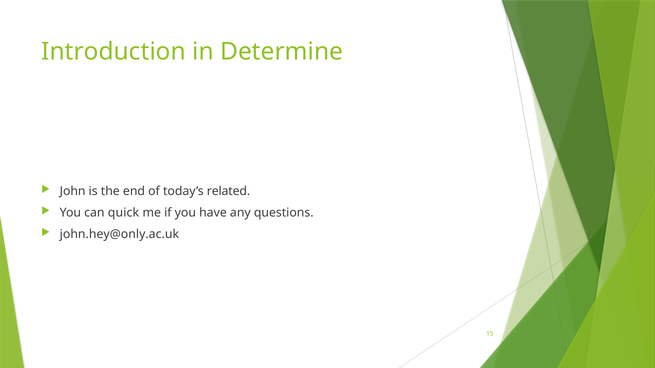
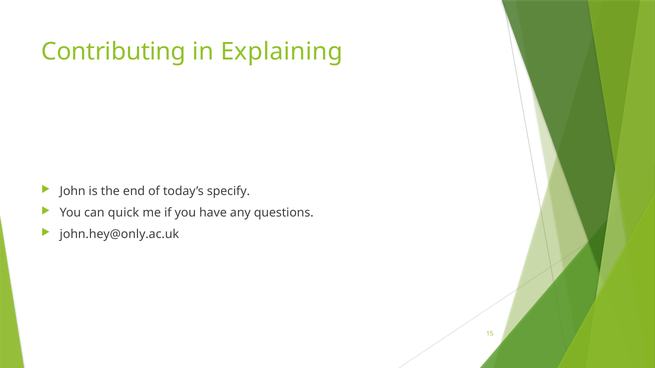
Introduction: Introduction -> Contributing (114, 52)
Determine: Determine -> Explaining (282, 52)
related: related -> specify (228, 191)
